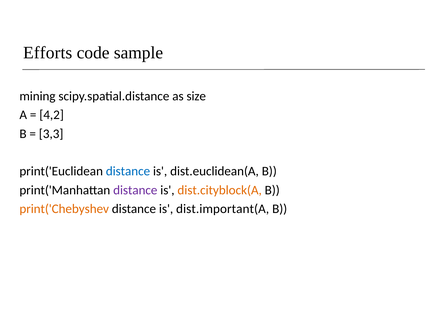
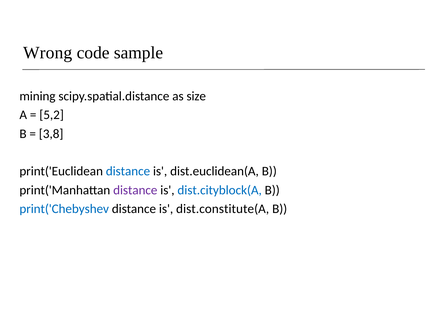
Efforts: Efforts -> Wrong (48, 53)
4,2: 4,2 -> 5,2 (52, 115)
3,3: 3,3 -> 3,8 (51, 134)
dist.cityblock(A colour: orange -> blue (220, 190)
print('Chebyshev colour: orange -> blue (64, 209)
dist.important(A: dist.important(A -> dist.constitute(A (223, 209)
